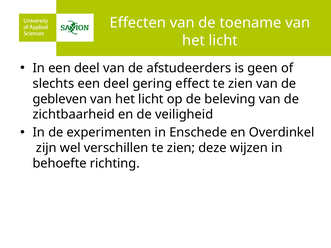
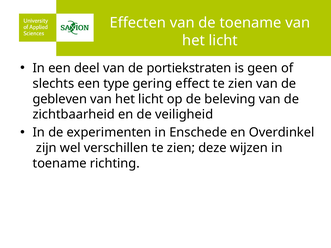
afstudeerders: afstudeerders -> portiekstraten (189, 68)
slechts een deel: deel -> type (116, 84)
behoefte: behoefte -> toename (60, 164)
